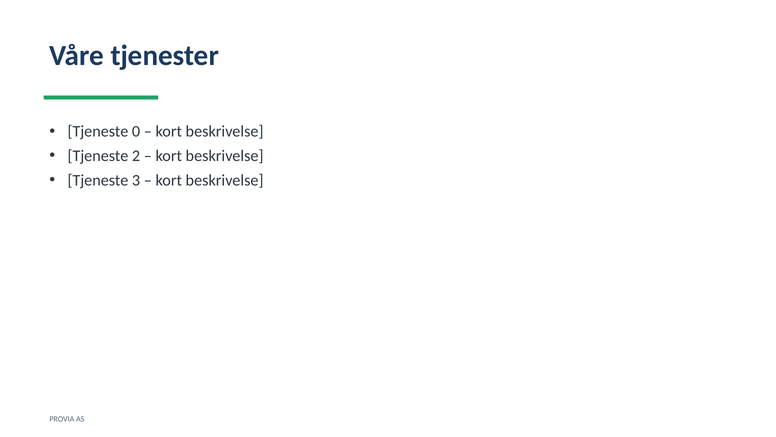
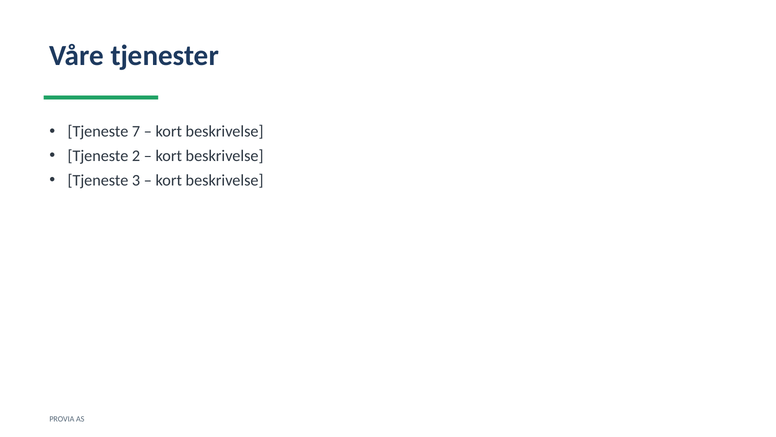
0: 0 -> 7 (136, 131)
